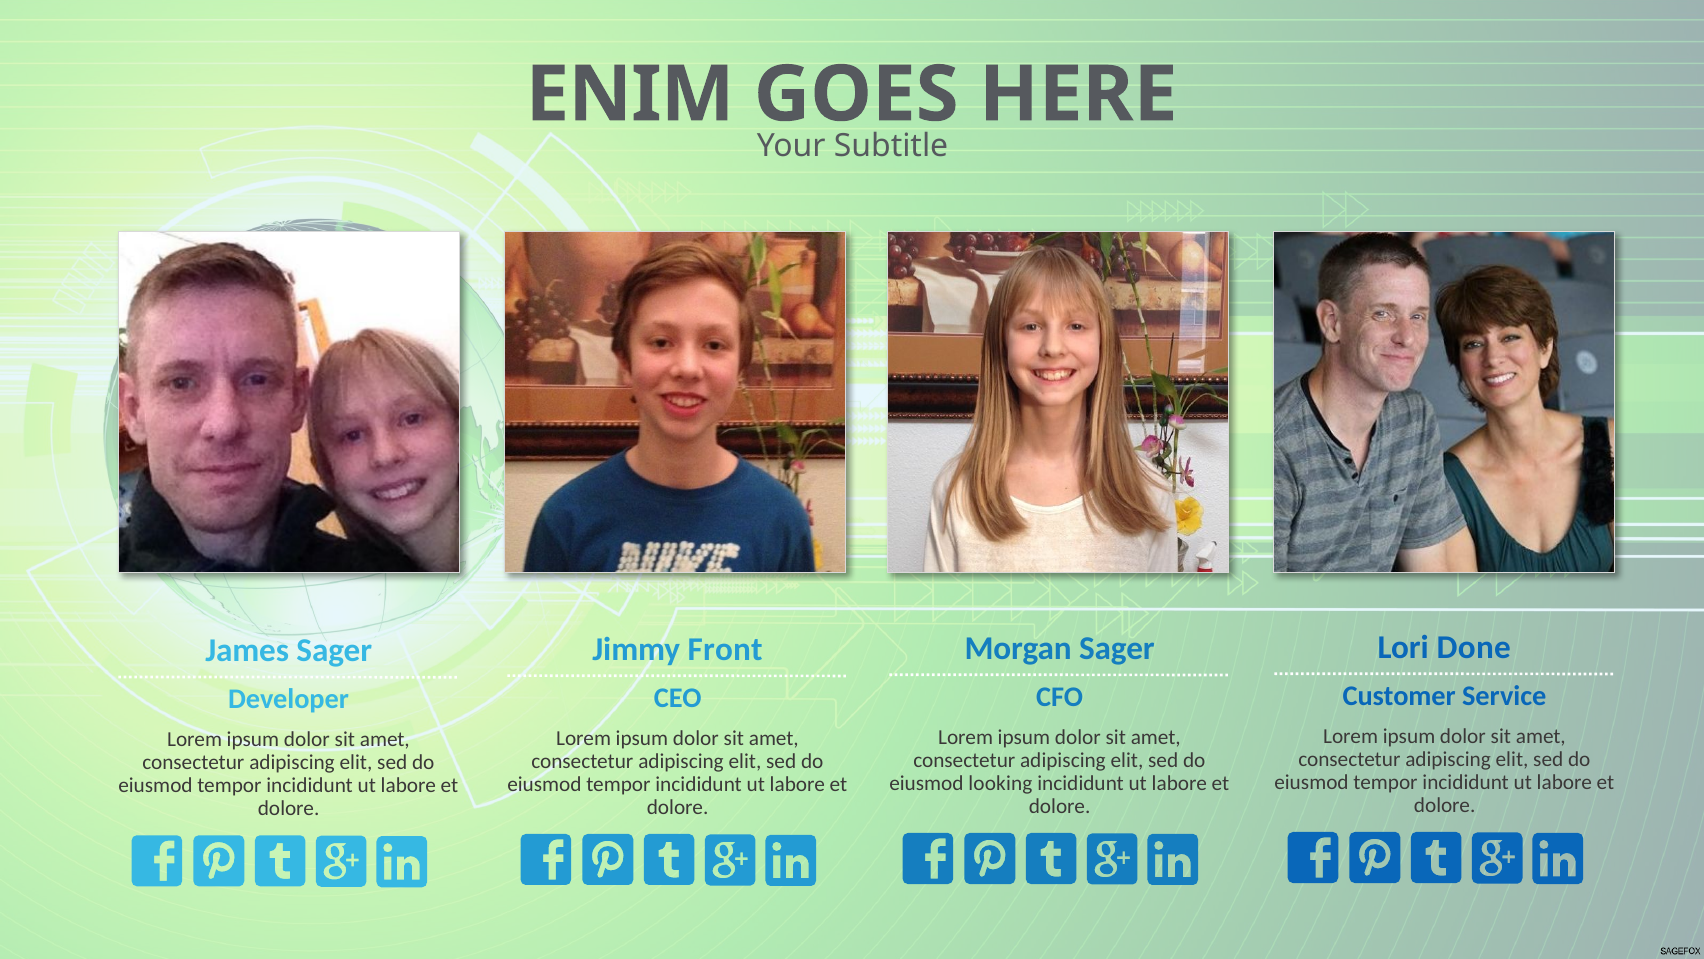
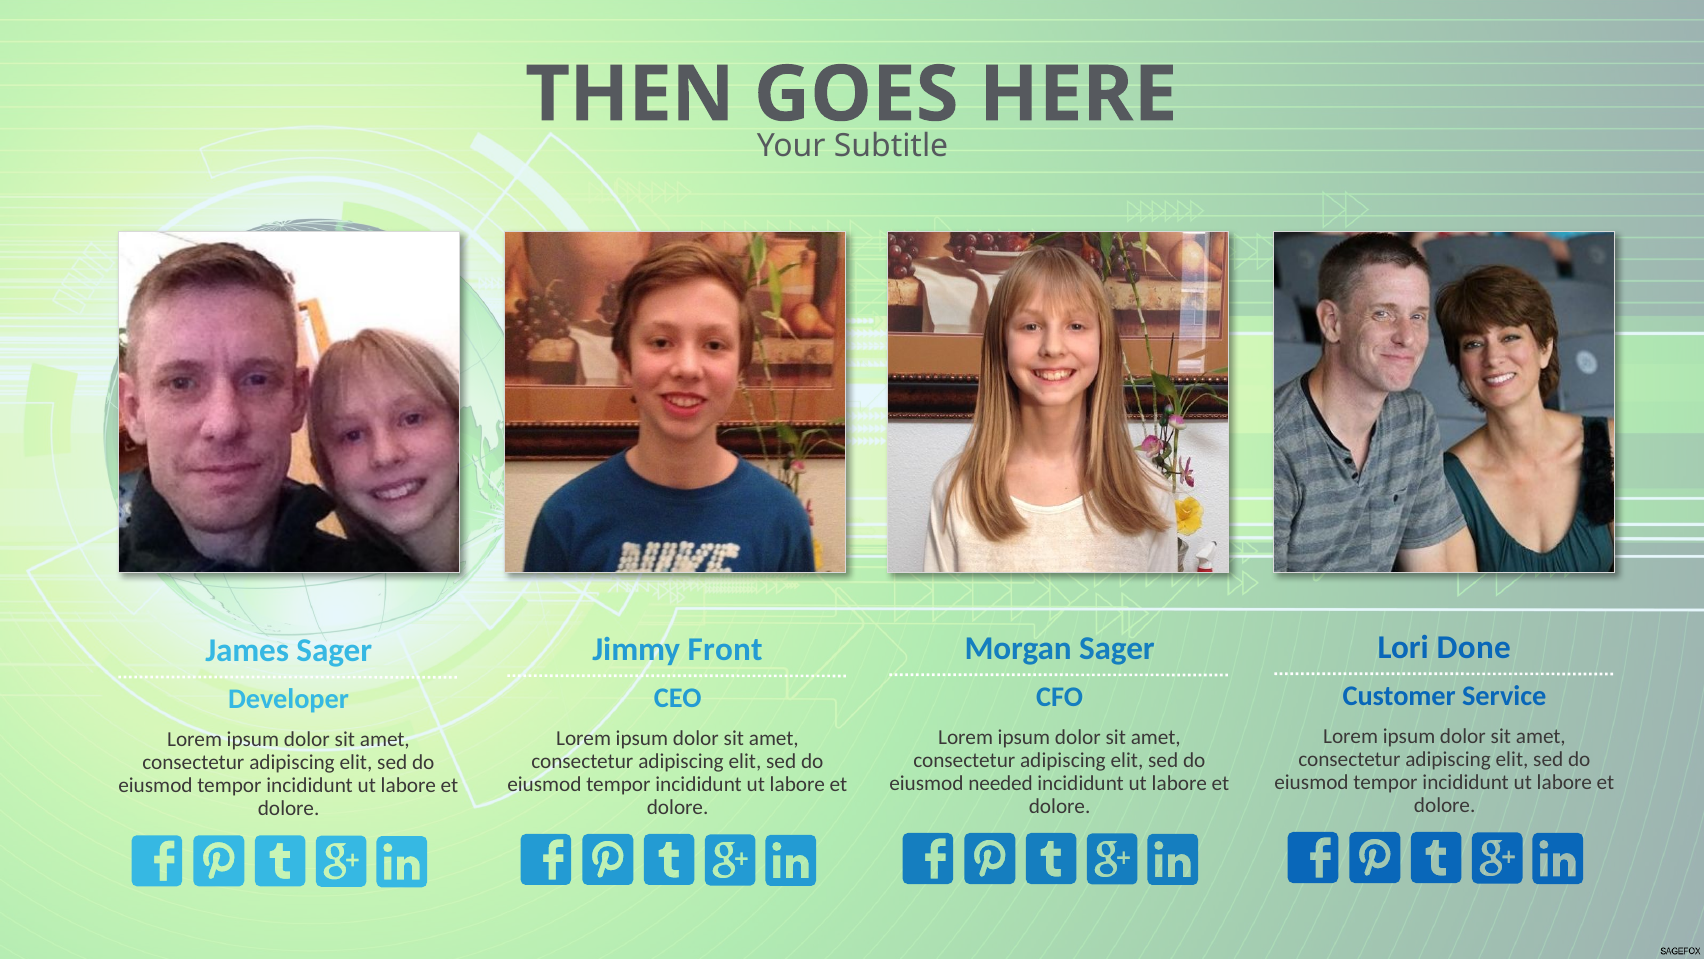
ENIM: ENIM -> THEN (630, 95)
looking: looking -> needed (1001, 783)
